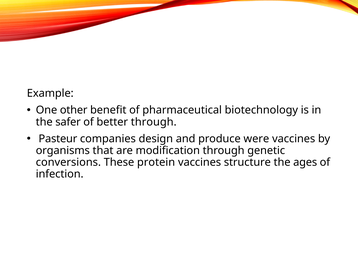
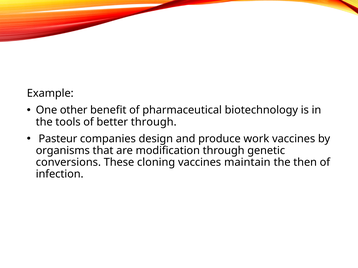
safer: safer -> tools (68, 122)
were: were -> work (256, 139)
protein: protein -> cloning (156, 163)
structure: structure -> maintain (247, 163)
ages: ages -> then (305, 163)
